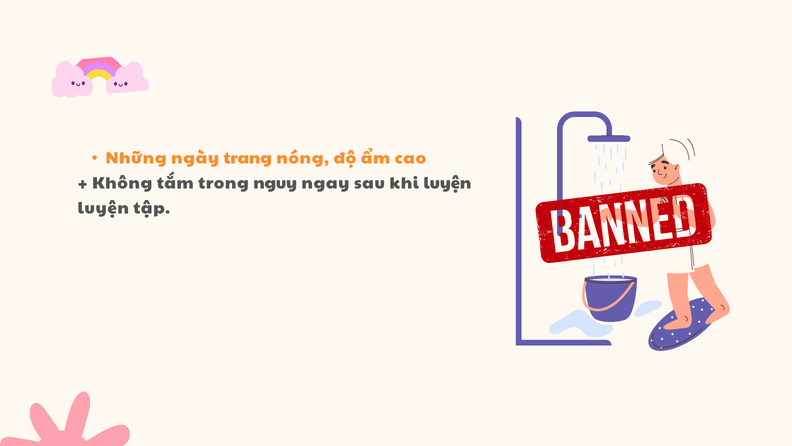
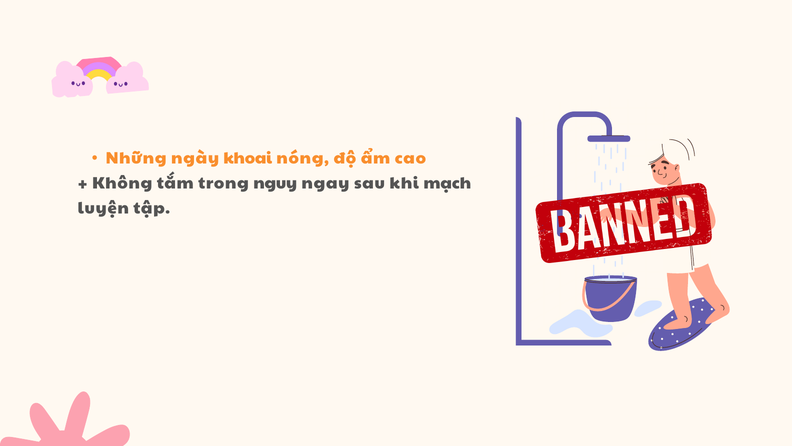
trang: trang -> khoai (248, 158)
khi luyện: luyện -> mạch (447, 183)
